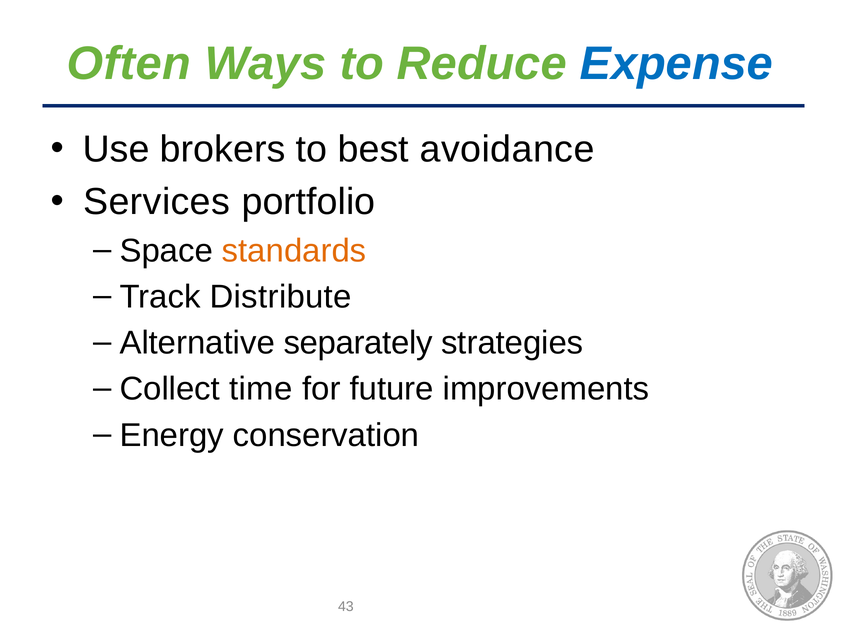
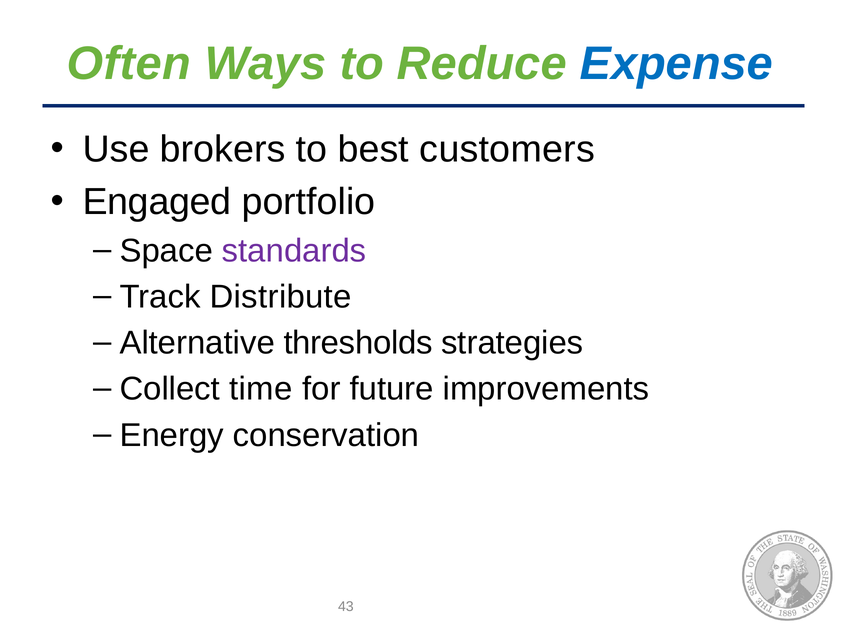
avoidance: avoidance -> customers (507, 149)
Services: Services -> Engaged (157, 202)
standards colour: orange -> purple (294, 251)
separately: separately -> thresholds (358, 343)
